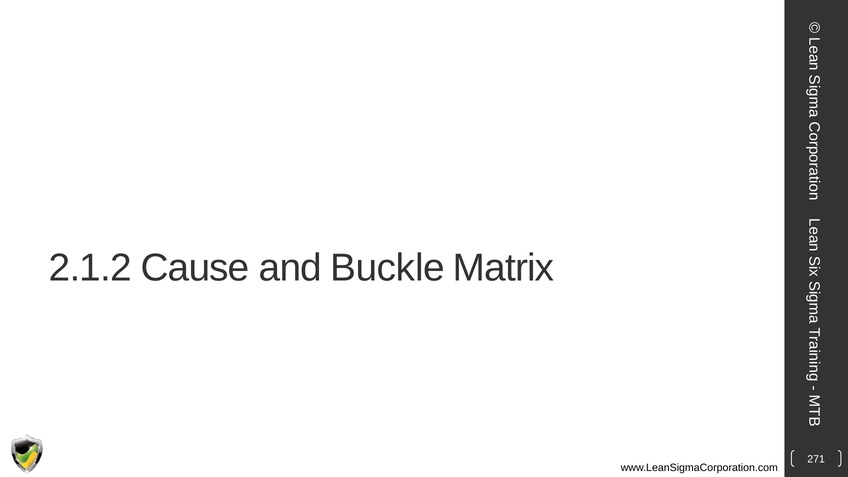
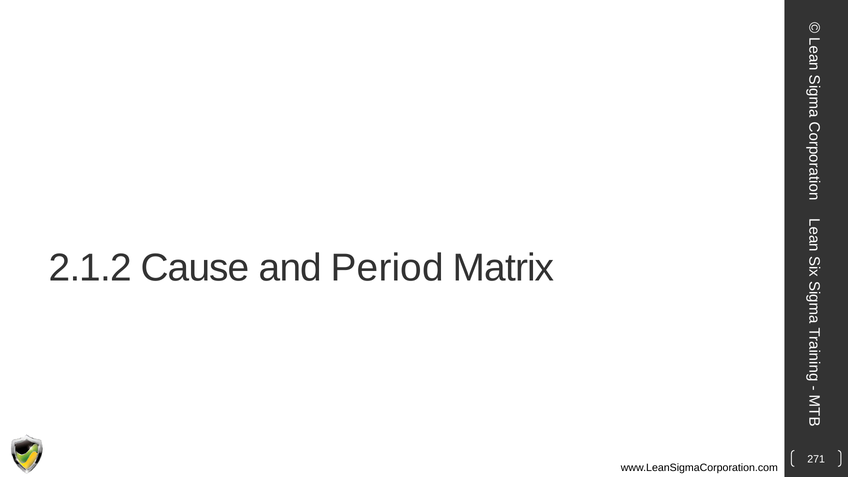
Buckle: Buckle -> Period (387, 268)
